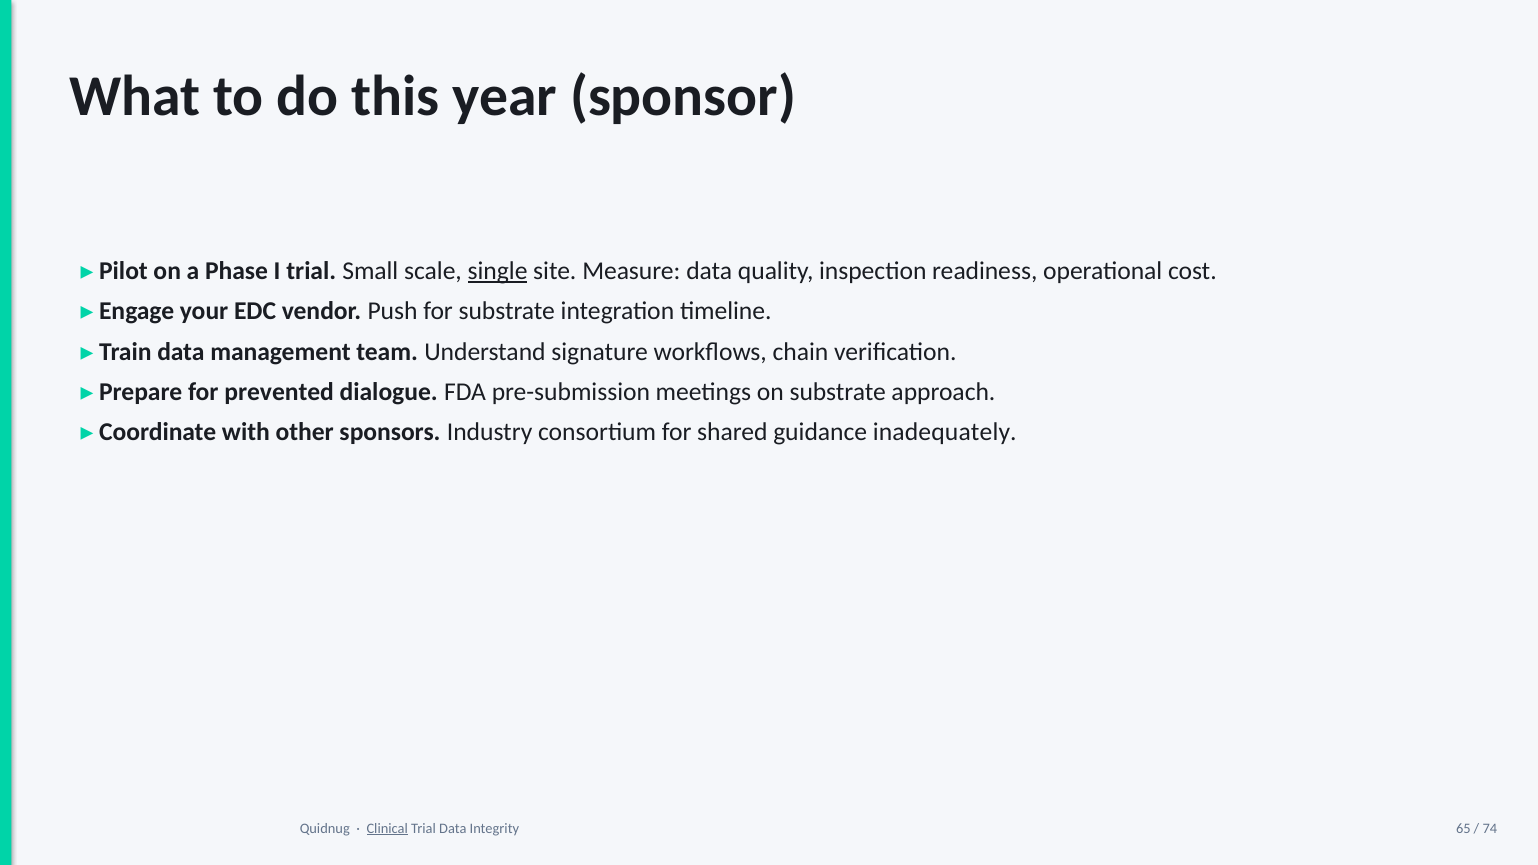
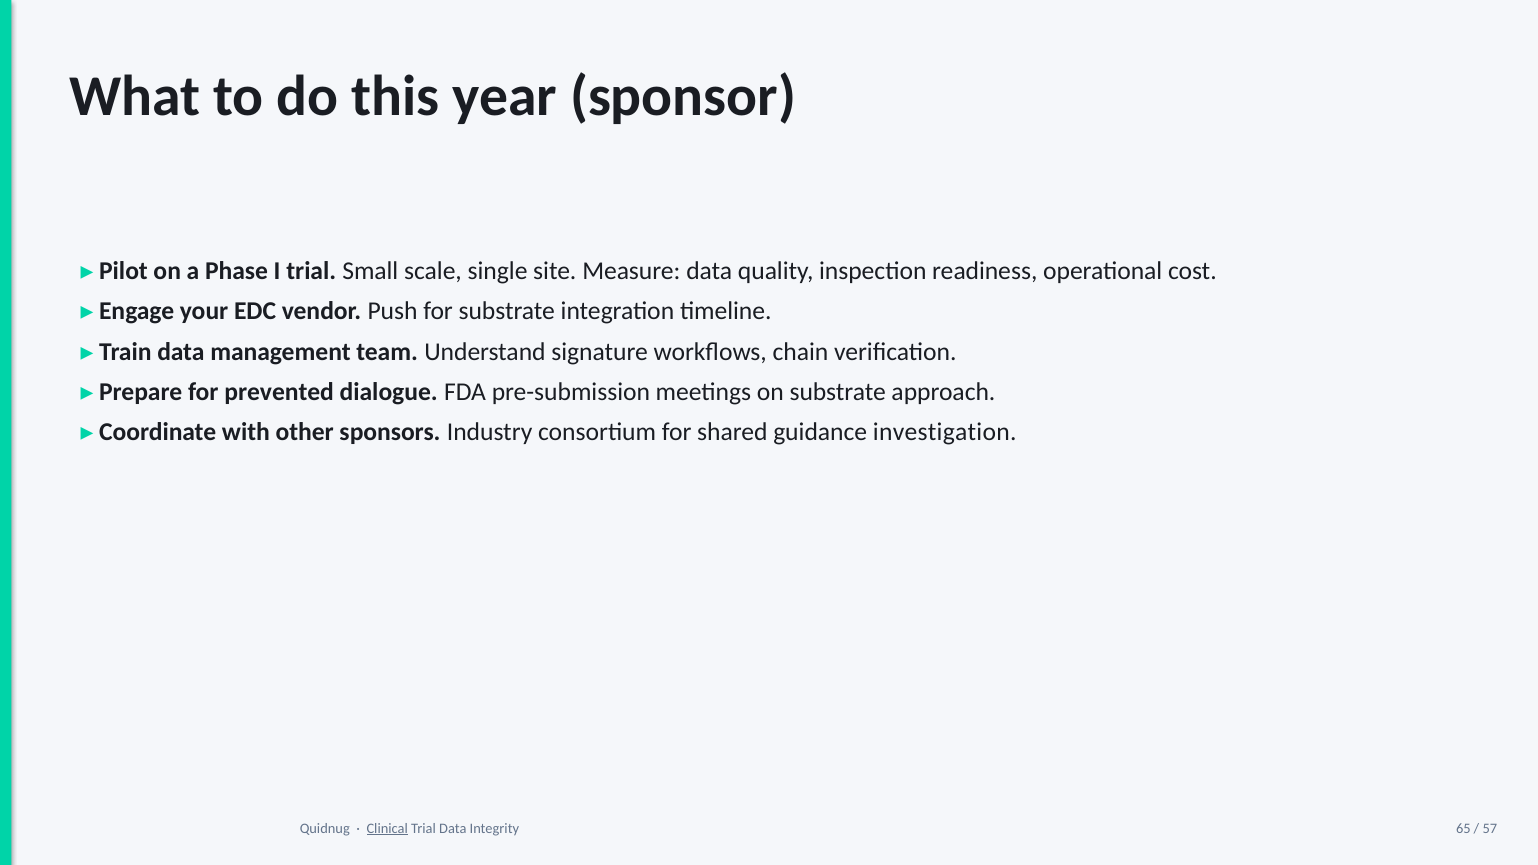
single underline: present -> none (498, 271)
inadequately: inadequately -> investigation (945, 432)
74: 74 -> 57 (1490, 829)
